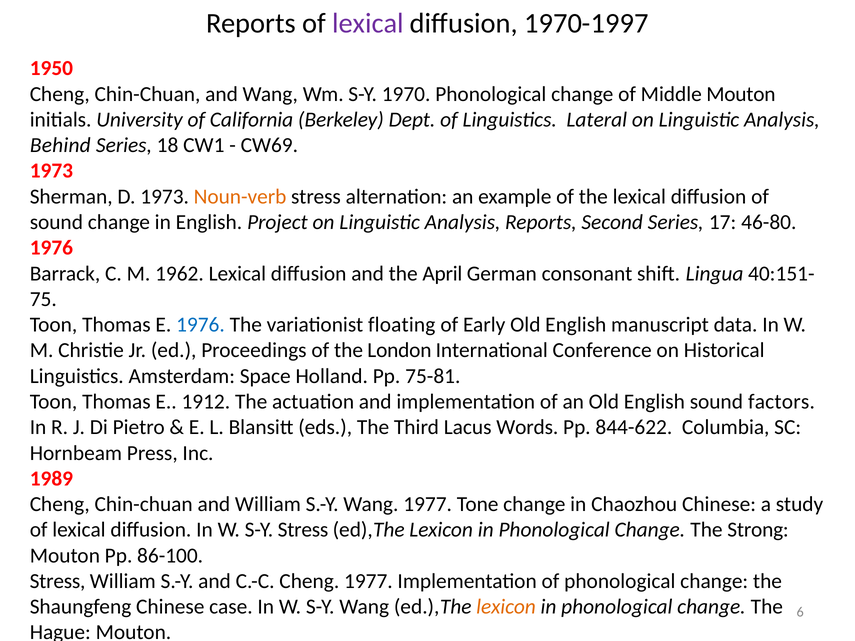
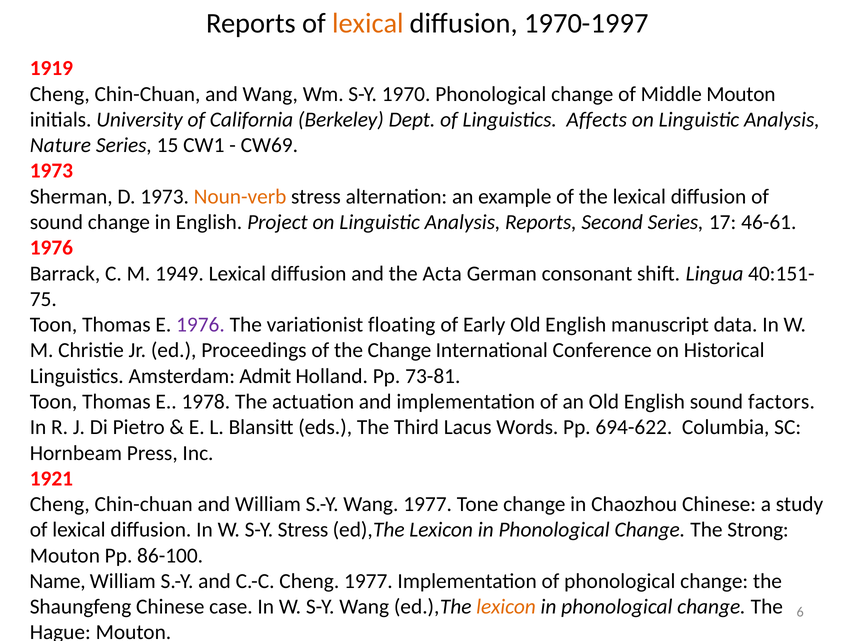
lexical colour: purple -> orange (368, 23)
1950: 1950 -> 1919 (51, 68)
Lateral: Lateral -> Affects (597, 120)
Behind: Behind -> Nature (60, 145)
18: 18 -> 15 (168, 145)
46-80: 46-80 -> 46-61 (769, 222)
1962: 1962 -> 1949 (179, 274)
April: April -> Acta (442, 274)
1976 colour: blue -> purple (200, 325)
the London: London -> Change (399, 351)
Space: Space -> Admit (265, 376)
75-81: 75-81 -> 73-81 (433, 376)
1912: 1912 -> 1978 (206, 402)
844-622: 844-622 -> 694-622 (634, 427)
1989: 1989 -> 1921 (51, 479)
Stress: Stress -> Name (58, 581)
